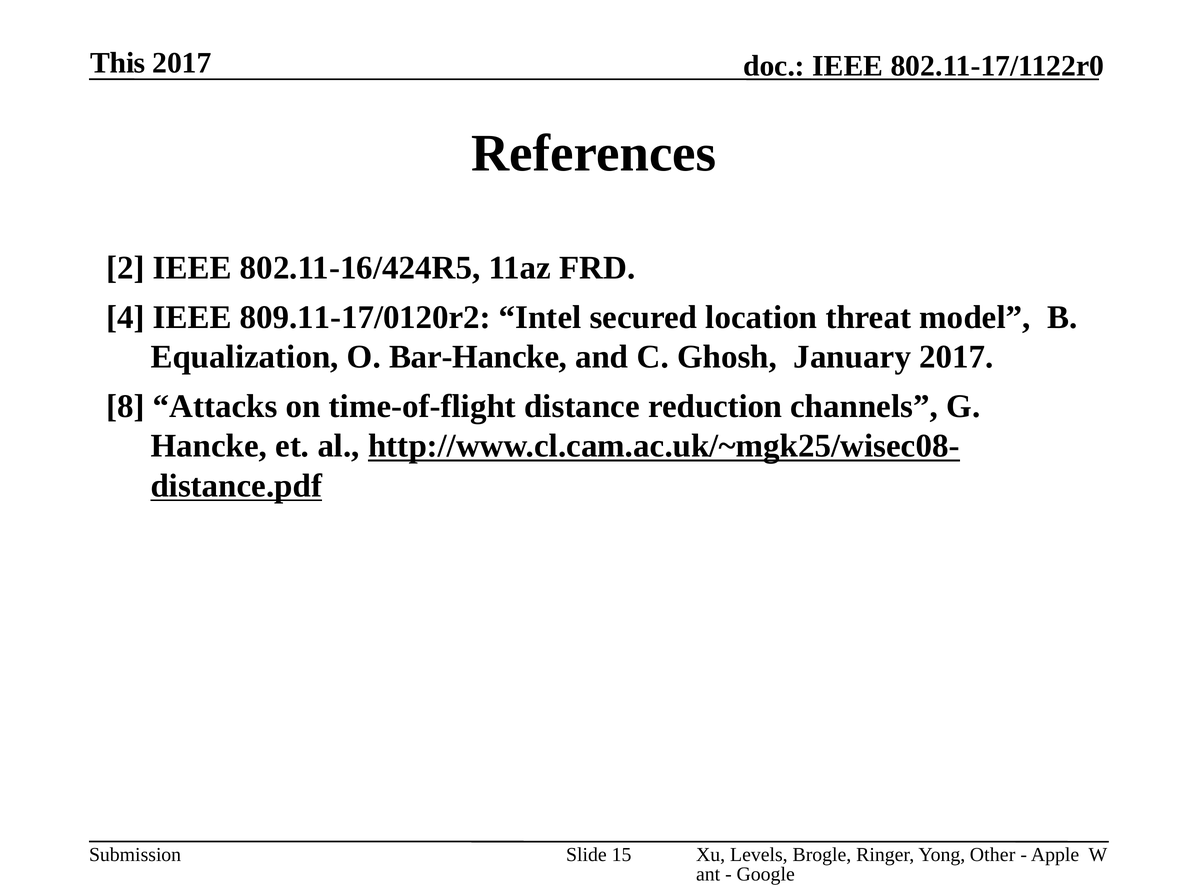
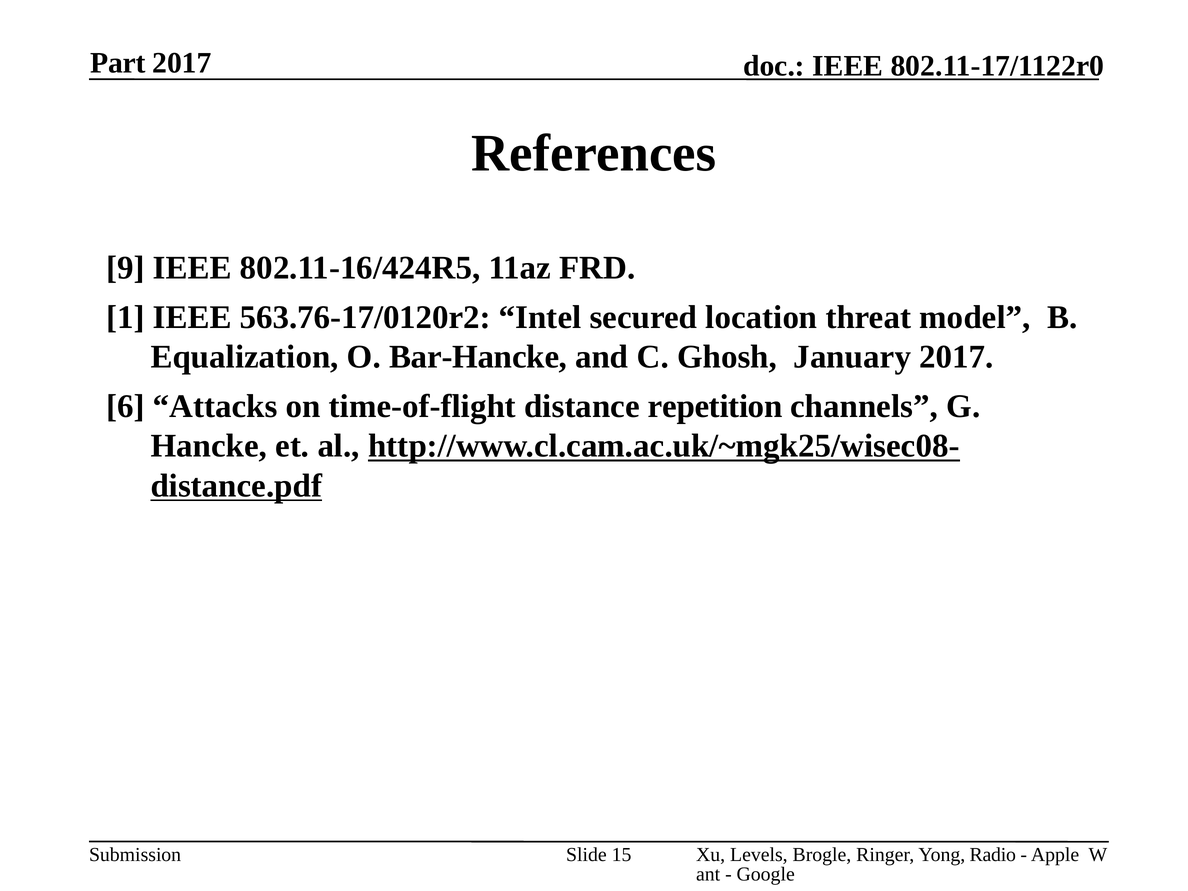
This: This -> Part (118, 63)
2: 2 -> 9 (125, 268)
4: 4 -> 1 (125, 317)
809.11-17/0120r2: 809.11-17/0120r2 -> 563.76-17/0120r2 (365, 317)
8: 8 -> 6 (125, 406)
reduction: reduction -> repetition (715, 406)
Other: Other -> Radio (993, 855)
